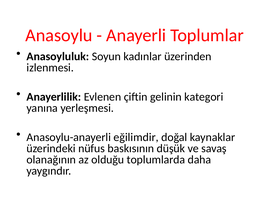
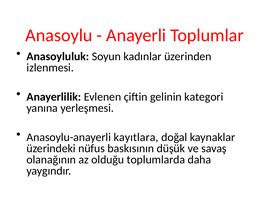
eğilimdir: eğilimdir -> kayıtlara (136, 137)
